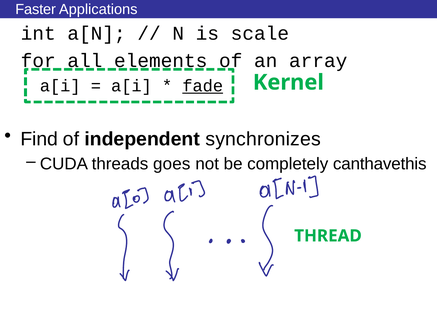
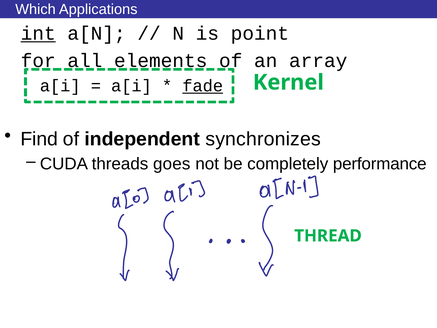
Faster: Faster -> Which (36, 9)
int underline: none -> present (38, 33)
scale: scale -> point (260, 33)
canthavethis: canthavethis -> performance (380, 164)
